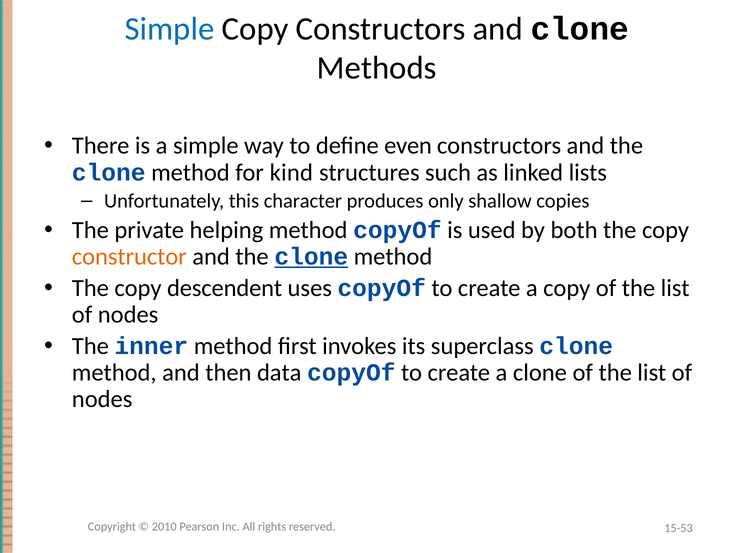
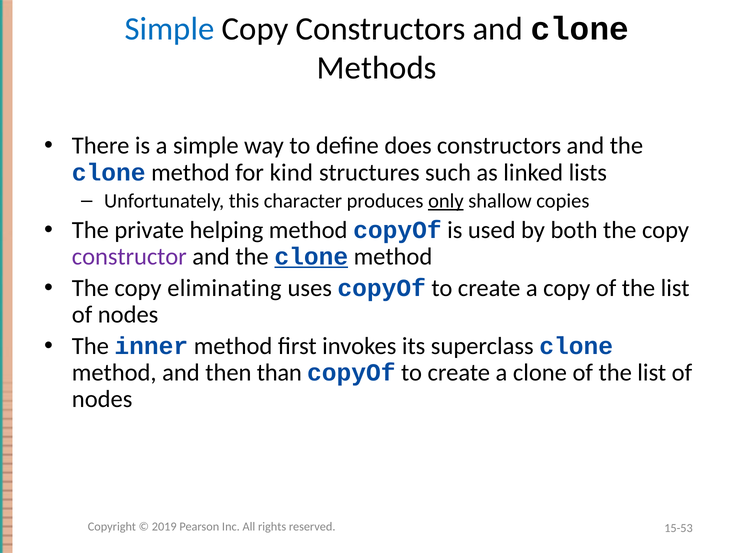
even: even -> does (408, 146)
only underline: none -> present (446, 201)
constructor colour: orange -> purple (129, 256)
descendent: descendent -> eliminating (224, 288)
data: data -> than (279, 372)
2010: 2010 -> 2019 (164, 527)
